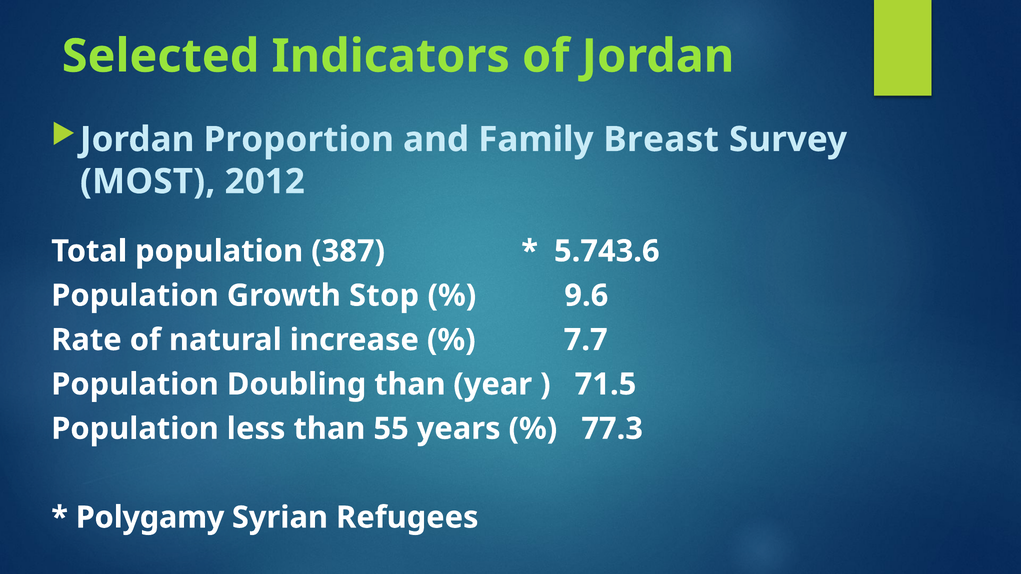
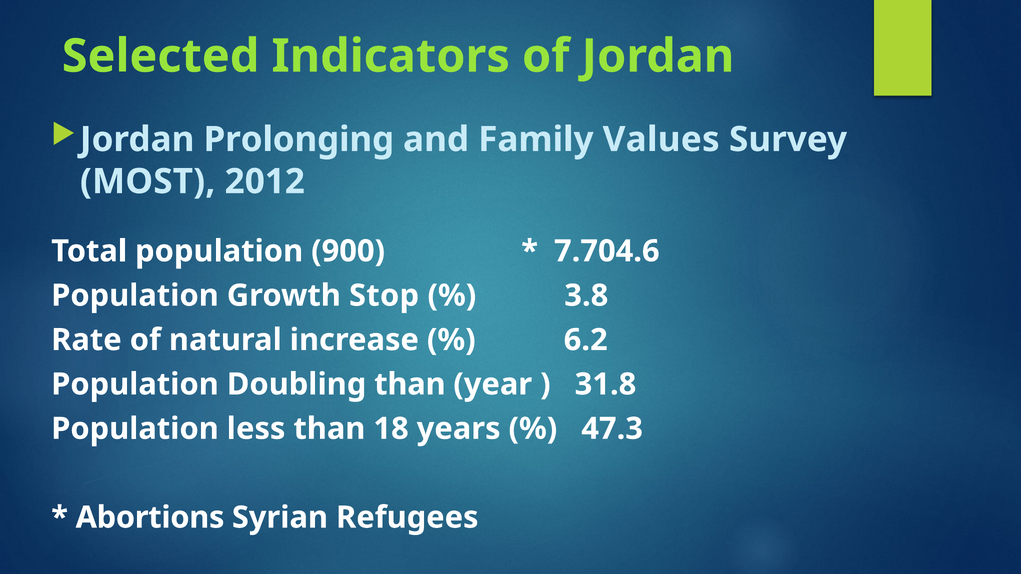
Proportion: Proportion -> Prolonging (299, 140)
Breast: Breast -> Values (661, 140)
387: 387 -> 900 (348, 251)
5.743.6: 5.743.6 -> 7.704.6 (607, 251)
9.6: 9.6 -> 3.8 (586, 296)
7.7: 7.7 -> 6.2 (586, 340)
71.5: 71.5 -> 31.8 (605, 385)
55: 55 -> 18 (391, 429)
77.3: 77.3 -> 47.3 (612, 429)
Polygamy: Polygamy -> Abortions (150, 518)
